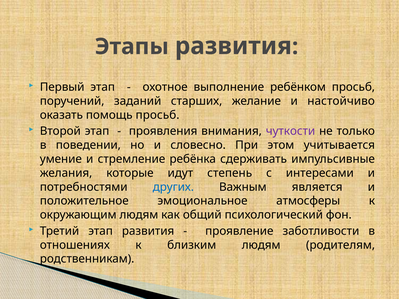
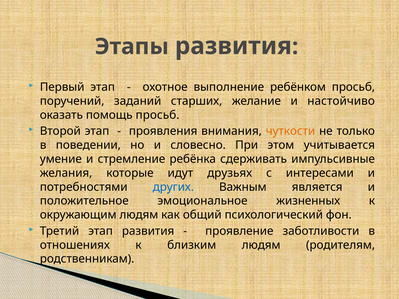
чуткости colour: purple -> orange (290, 131)
степень: степень -> друзьях (230, 173)
атмосферы: атмосферы -> жизненных (308, 201)
